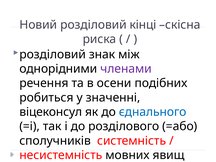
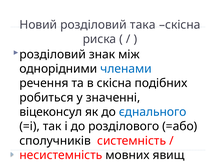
кінці: кінці -> така (143, 25)
членами colour: purple -> blue (126, 69)
в осени: осени -> скісна (114, 83)
